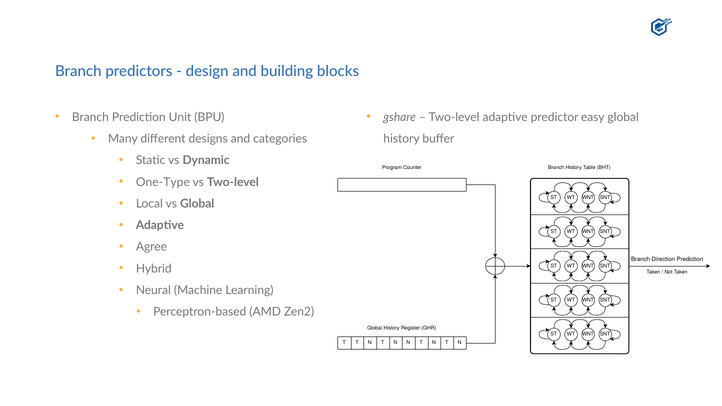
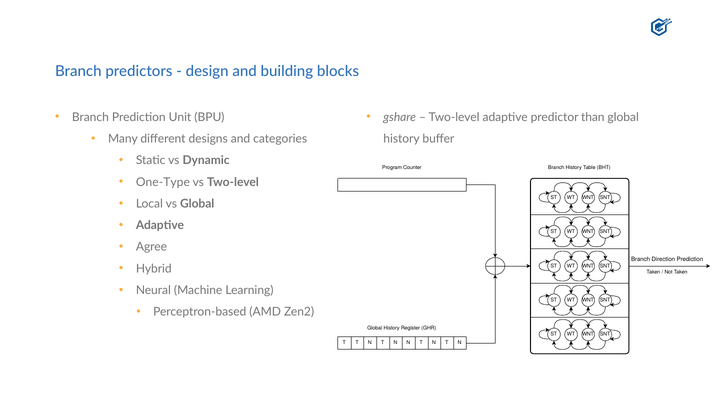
easy: easy -> than (593, 117)
